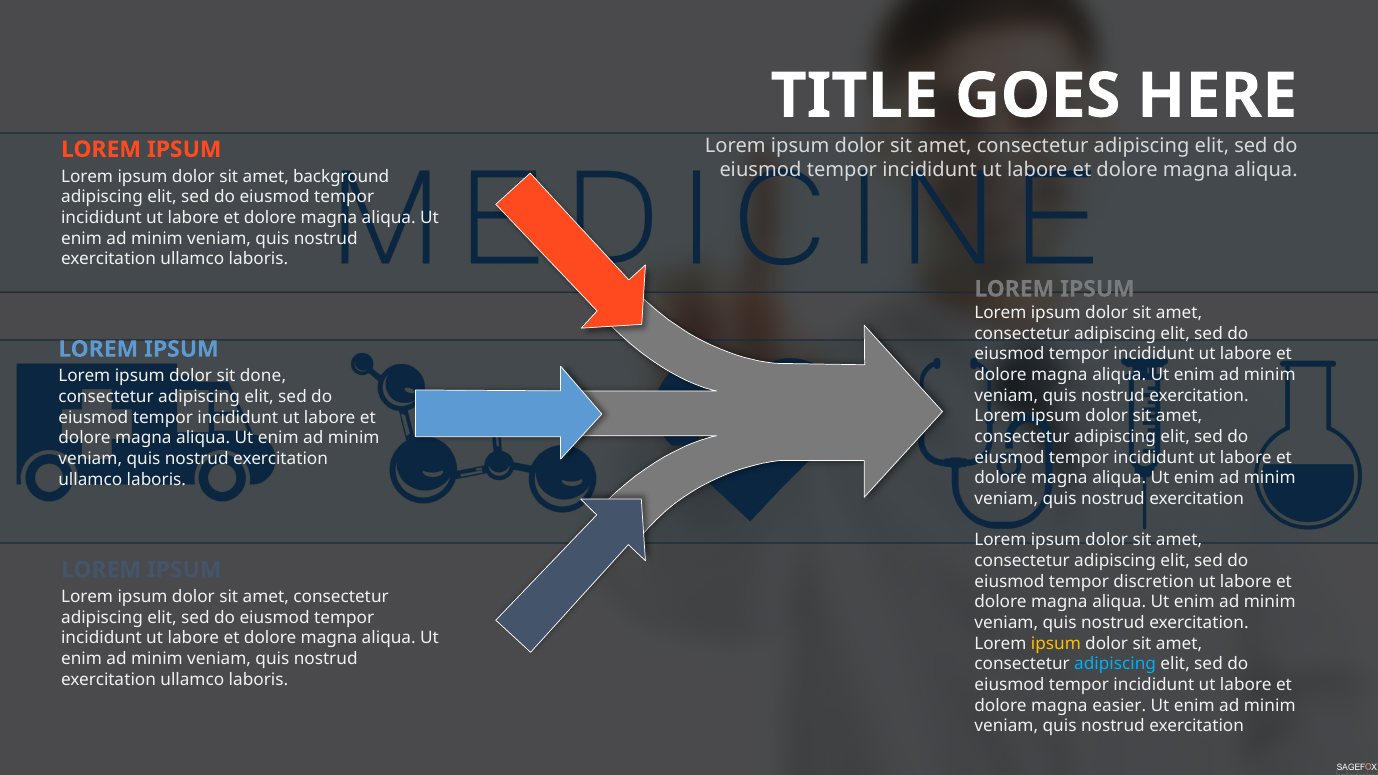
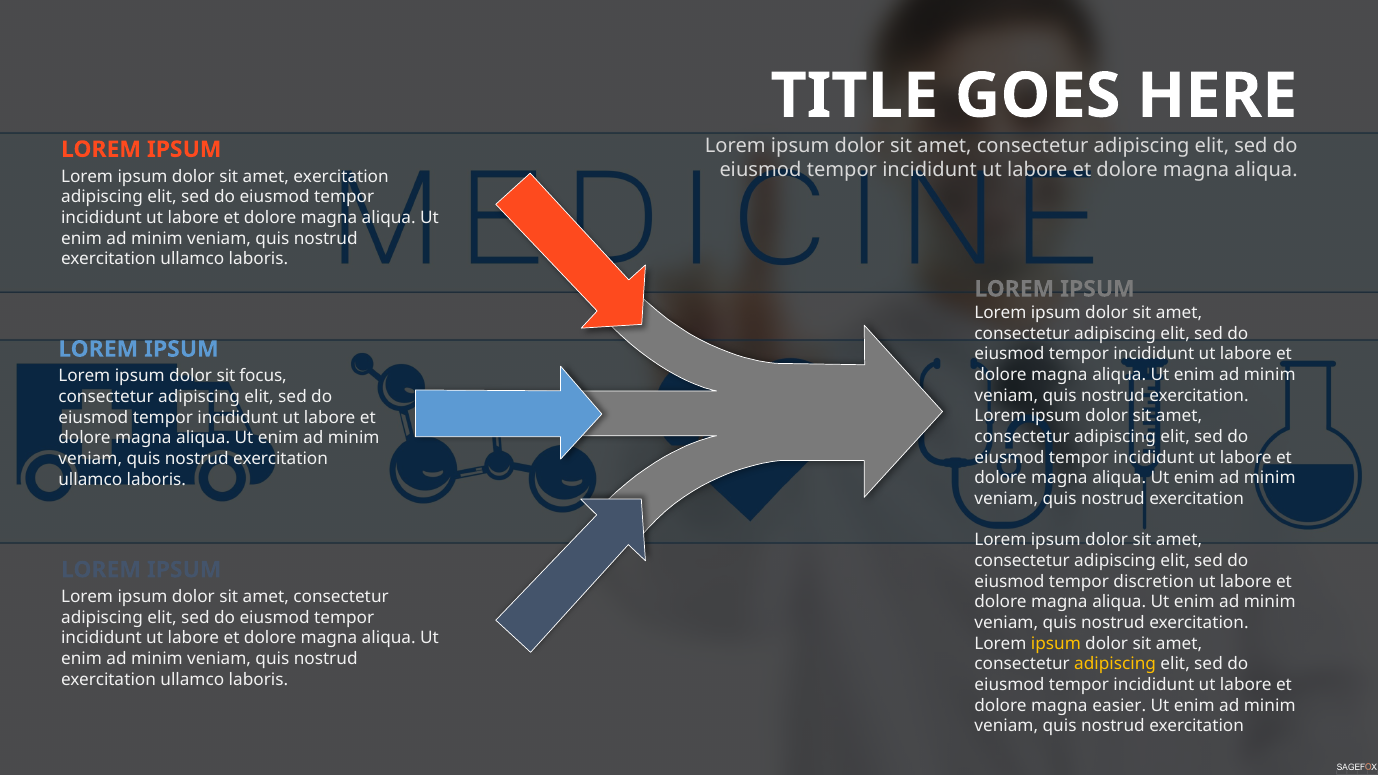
amet background: background -> exercitation (341, 177)
done: done -> focus (263, 376)
adipiscing colour: light blue -> yellow (1115, 664)
